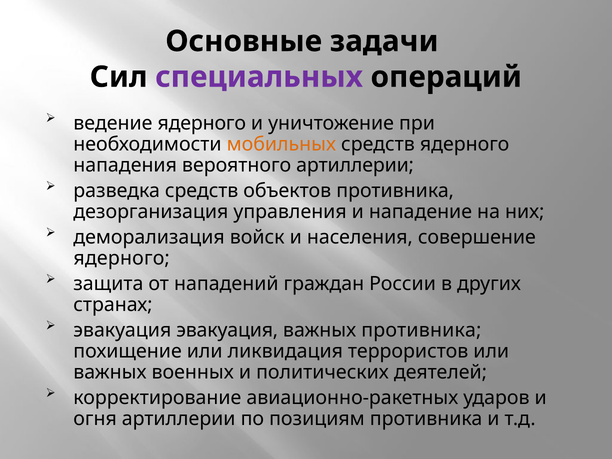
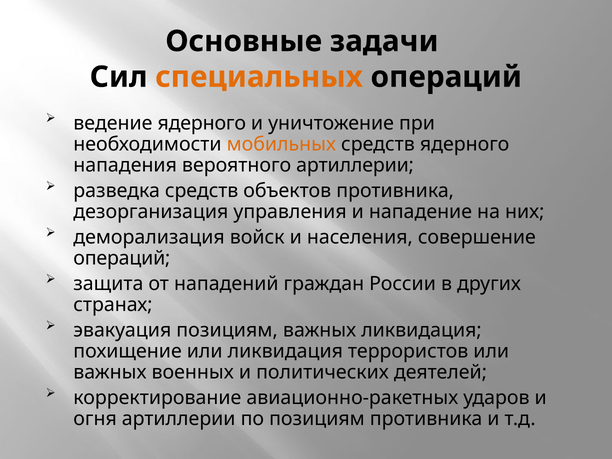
специальных colour: purple -> orange (259, 77)
ядерного: ядерного -> операций (122, 258)
эвакуация эвакуация: эвакуация -> позициям (227, 330)
важных противника: противника -> ликвидация (421, 330)
